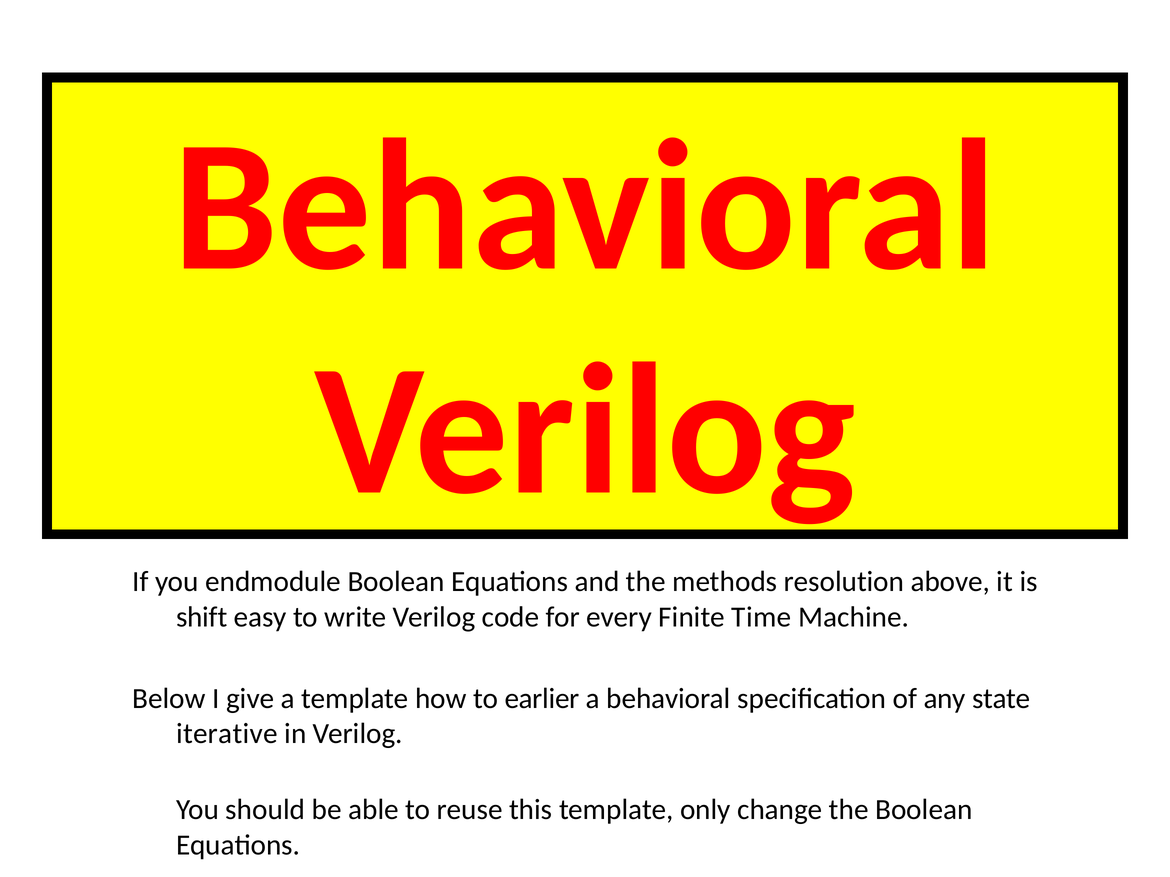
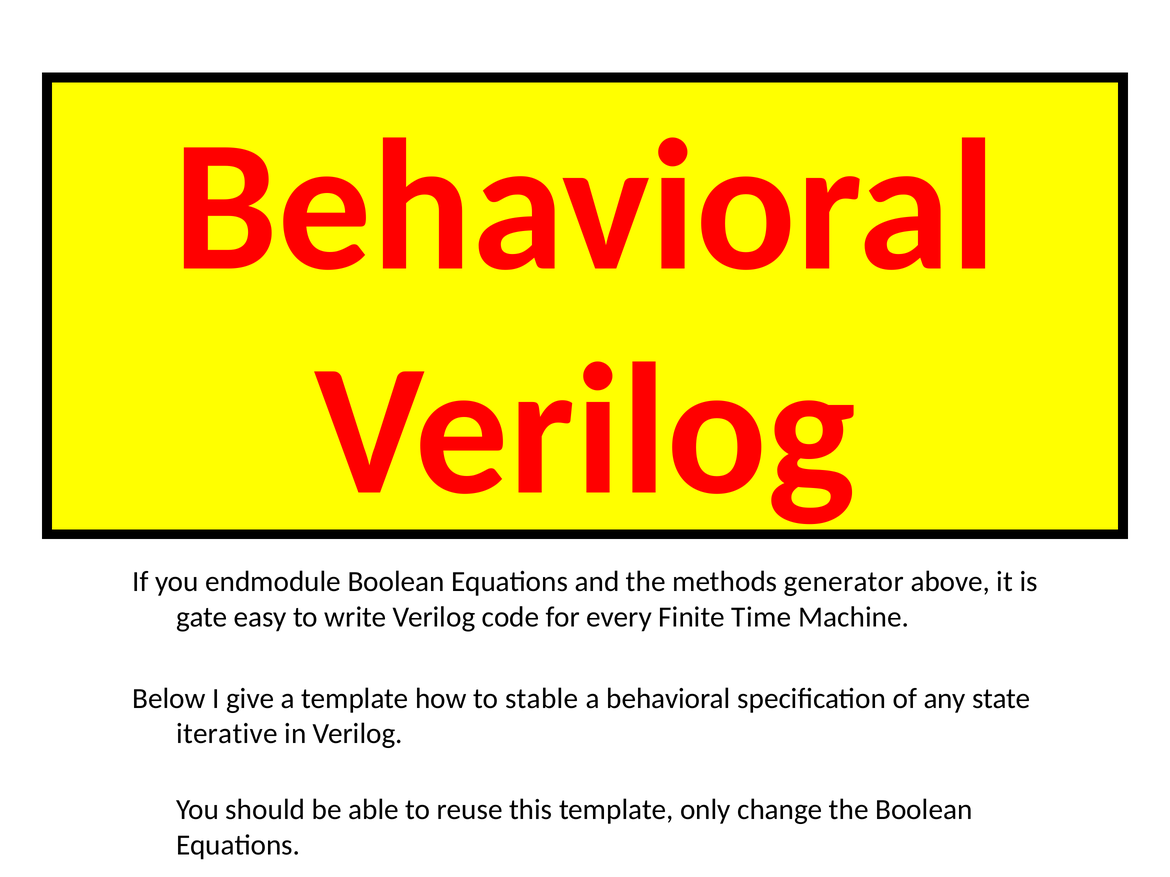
resolution: resolution -> generator (844, 582)
shift: shift -> gate (202, 617)
earlier: earlier -> stable (542, 699)
